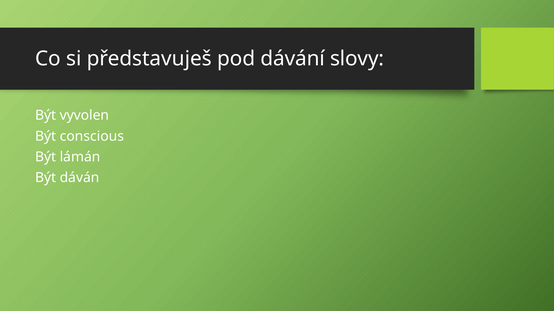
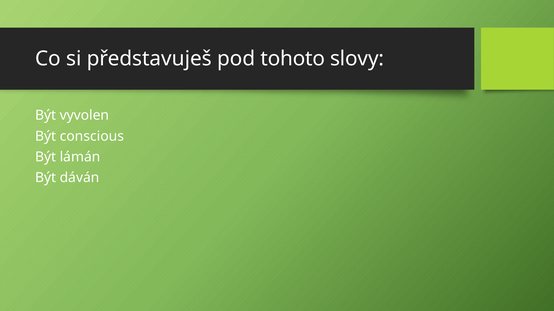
dávání: dávání -> tohoto (293, 59)
